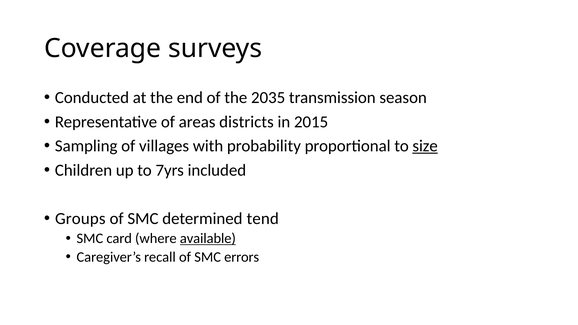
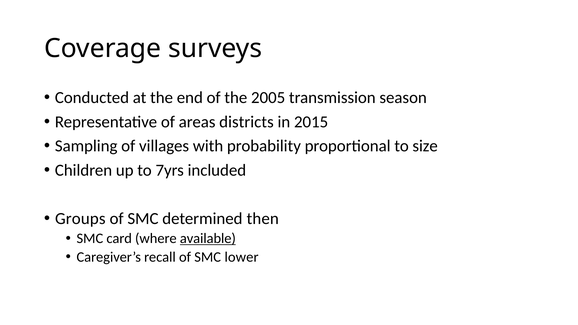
2035: 2035 -> 2005 (268, 98)
size underline: present -> none (425, 146)
tend: tend -> then (263, 219)
errors: errors -> lower (242, 257)
